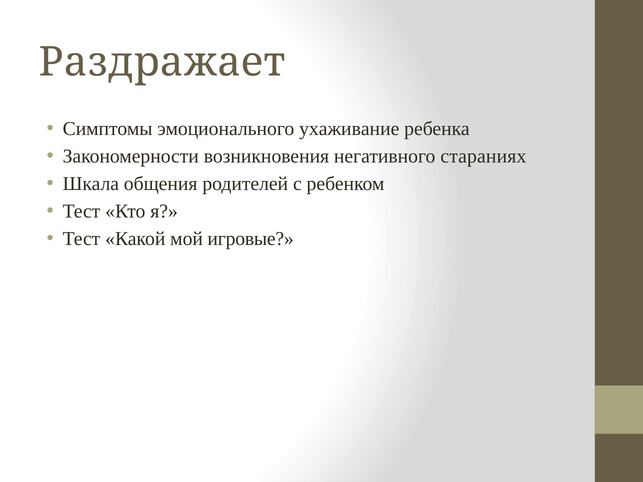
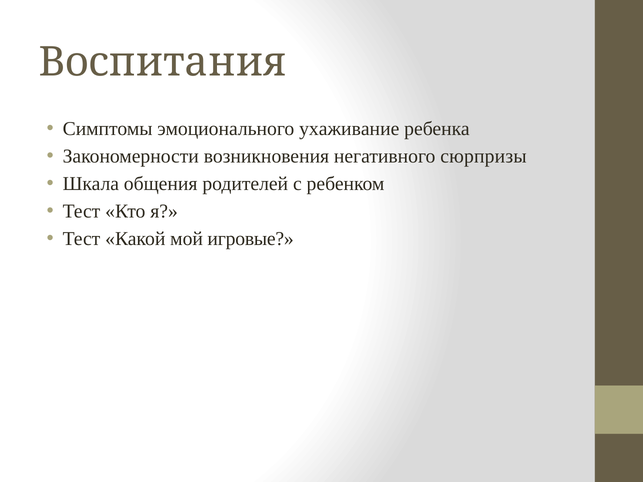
Раздражает: Раздражает -> Воспитания (163, 62)
стараниях: стараниях -> сюрпризы (483, 156)
